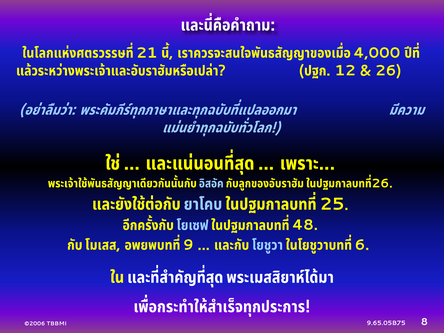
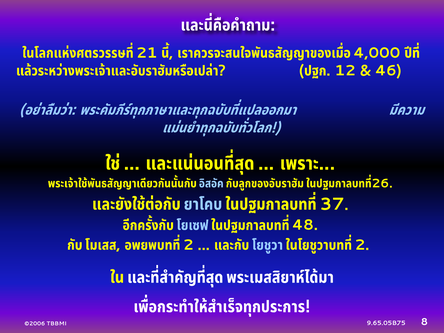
26: 26 -> 46 (388, 71)
25: 25 -> 37 (332, 204)
9: 9 -> 2 (188, 245)
6: 6 -> 2 (362, 245)
